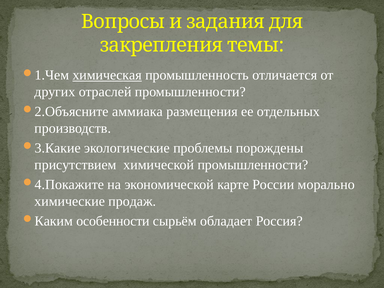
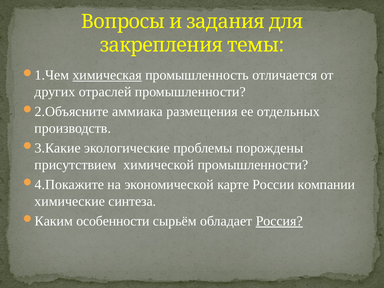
морально: морально -> компании (326, 185)
продаж: продаж -> синтеза (132, 201)
Россия underline: none -> present (279, 221)
